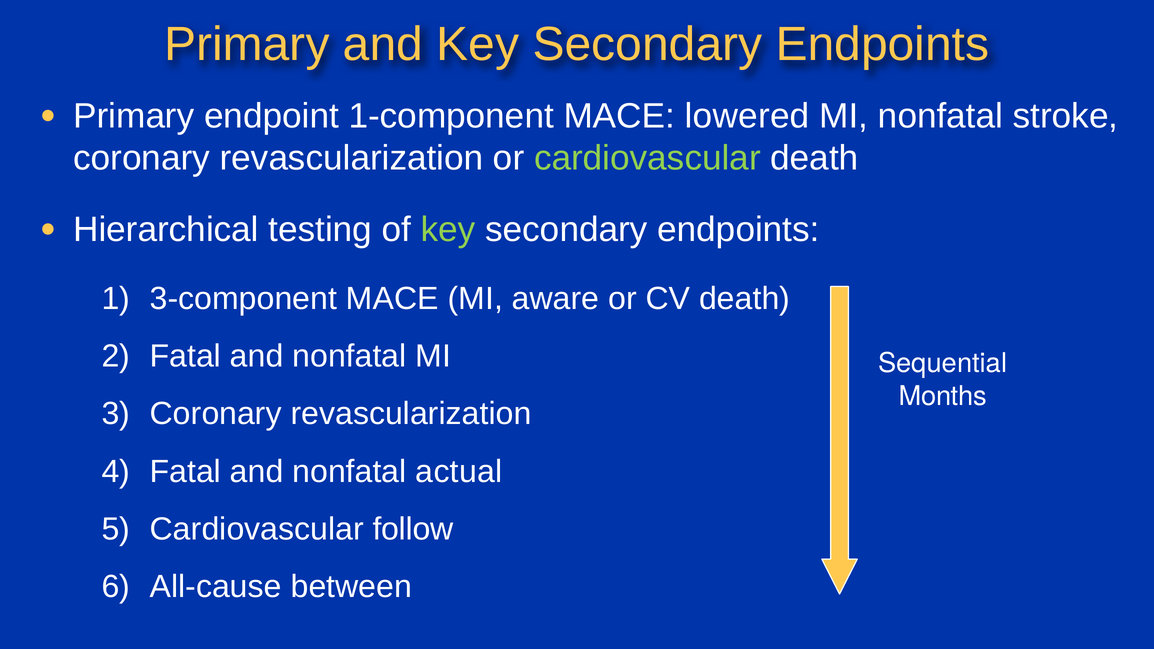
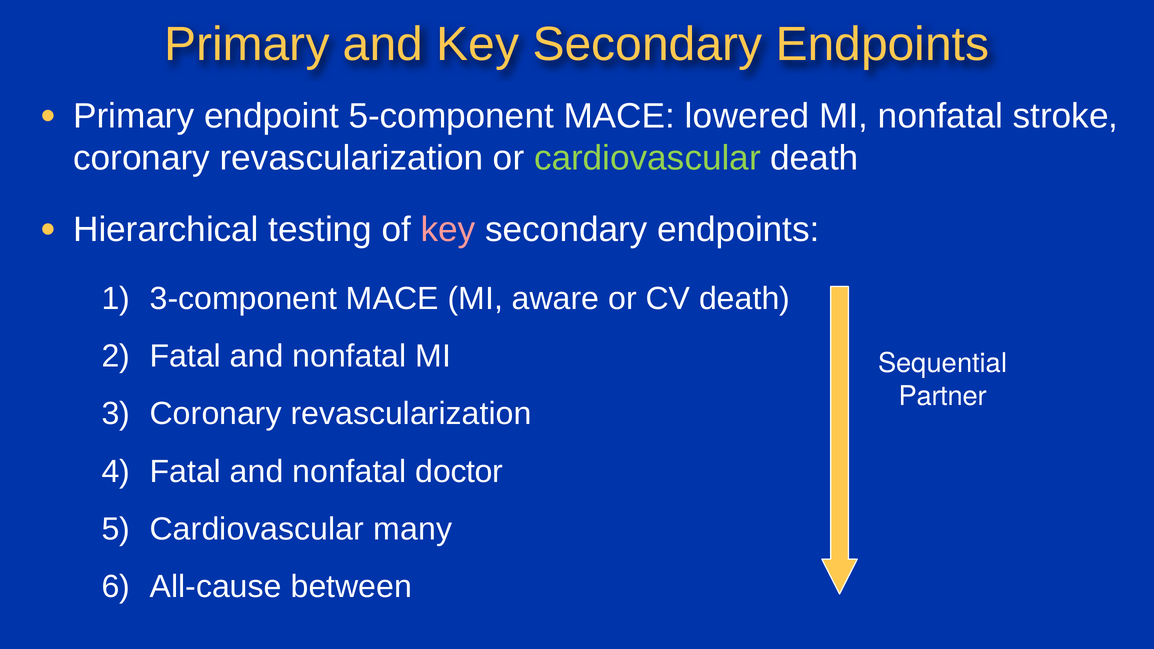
1-component: 1-component -> 5-component (451, 116)
key colour: light green -> pink (448, 230)
Months: Months -> Partner (943, 396)
actual: actual -> doctor (459, 472)
follow: follow -> many (413, 529)
